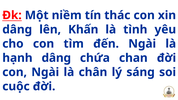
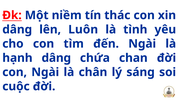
Khấn: Khấn -> Luôn (83, 30)
